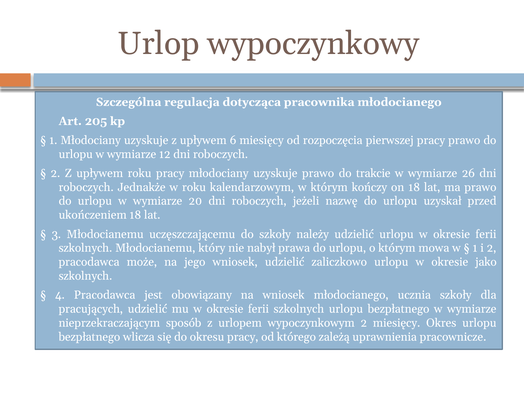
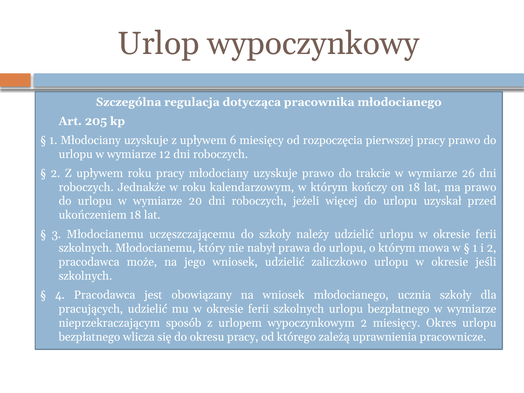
nazwę: nazwę -> więcej (342, 201)
jako: jako -> jeśli (486, 262)
